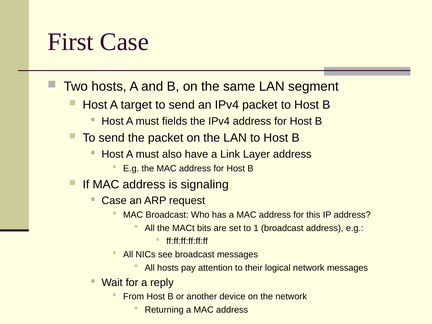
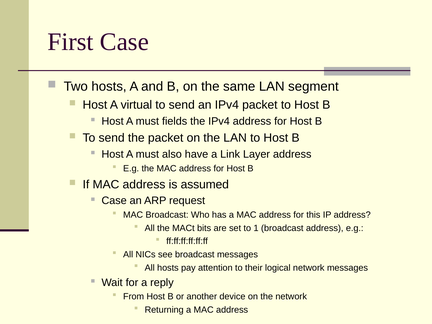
target: target -> virtual (136, 105)
signaling: signaling -> assumed (205, 184)
